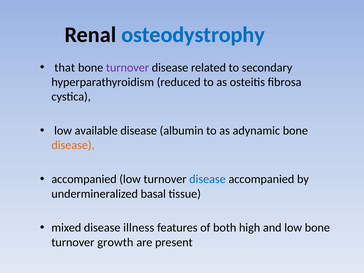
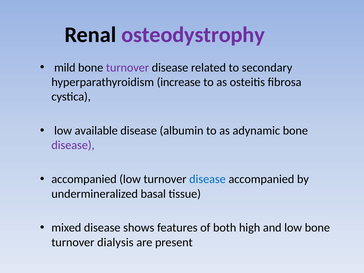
osteodystrophy colour: blue -> purple (193, 35)
that: that -> mild (65, 68)
reduced: reduced -> increase (179, 82)
disease colour: orange -> purple (73, 145)
illness: illness -> shows (139, 228)
growth: growth -> dialysis (115, 242)
